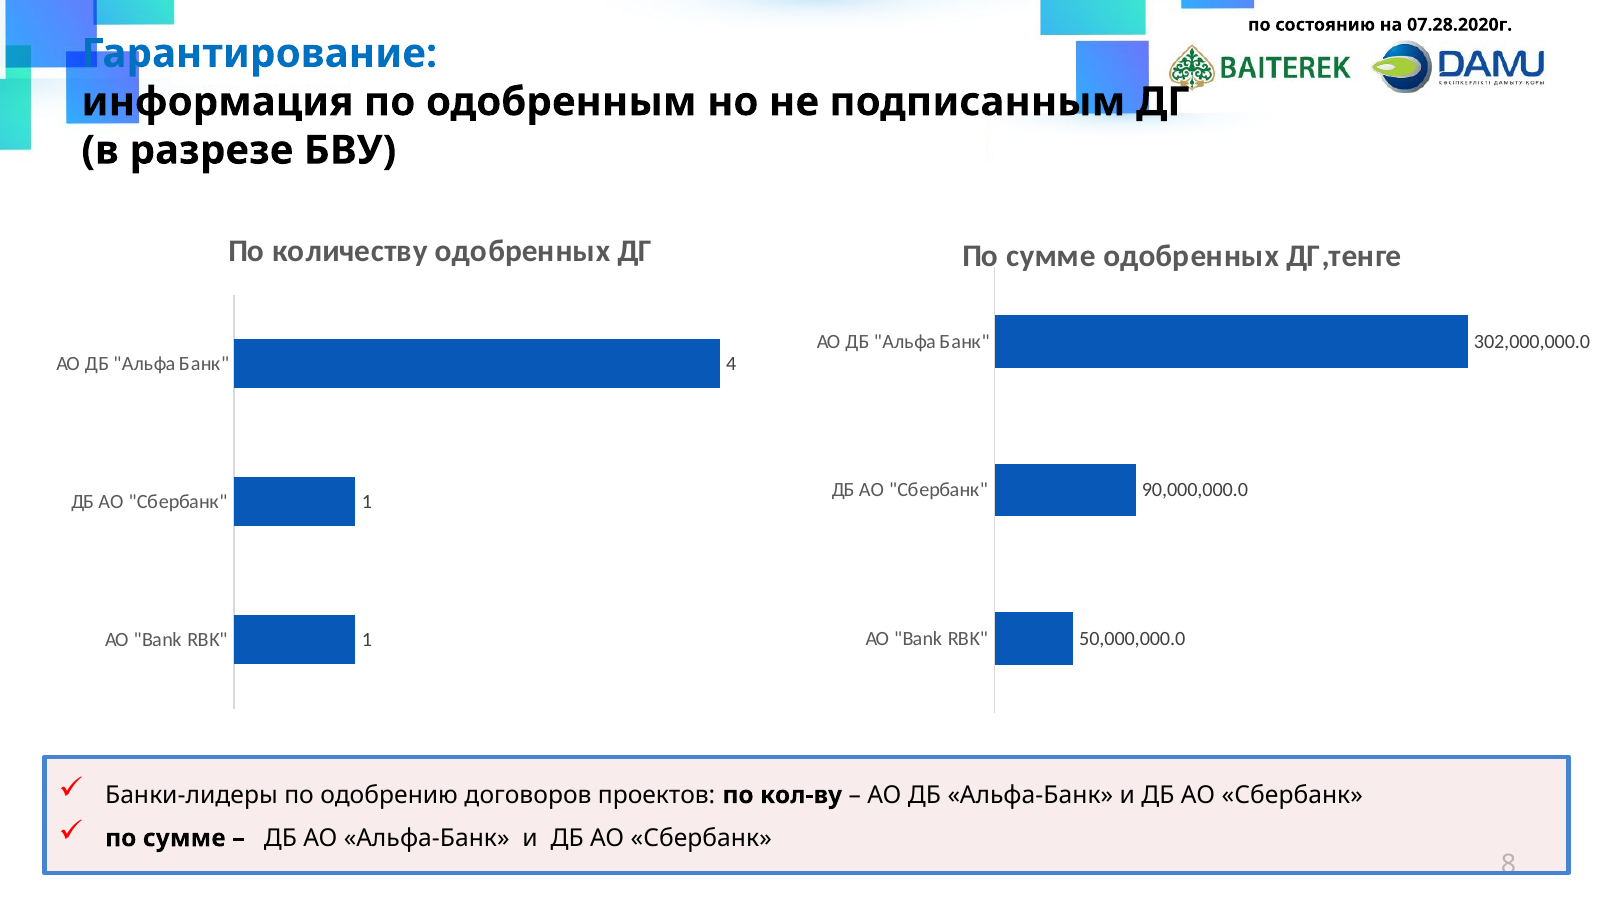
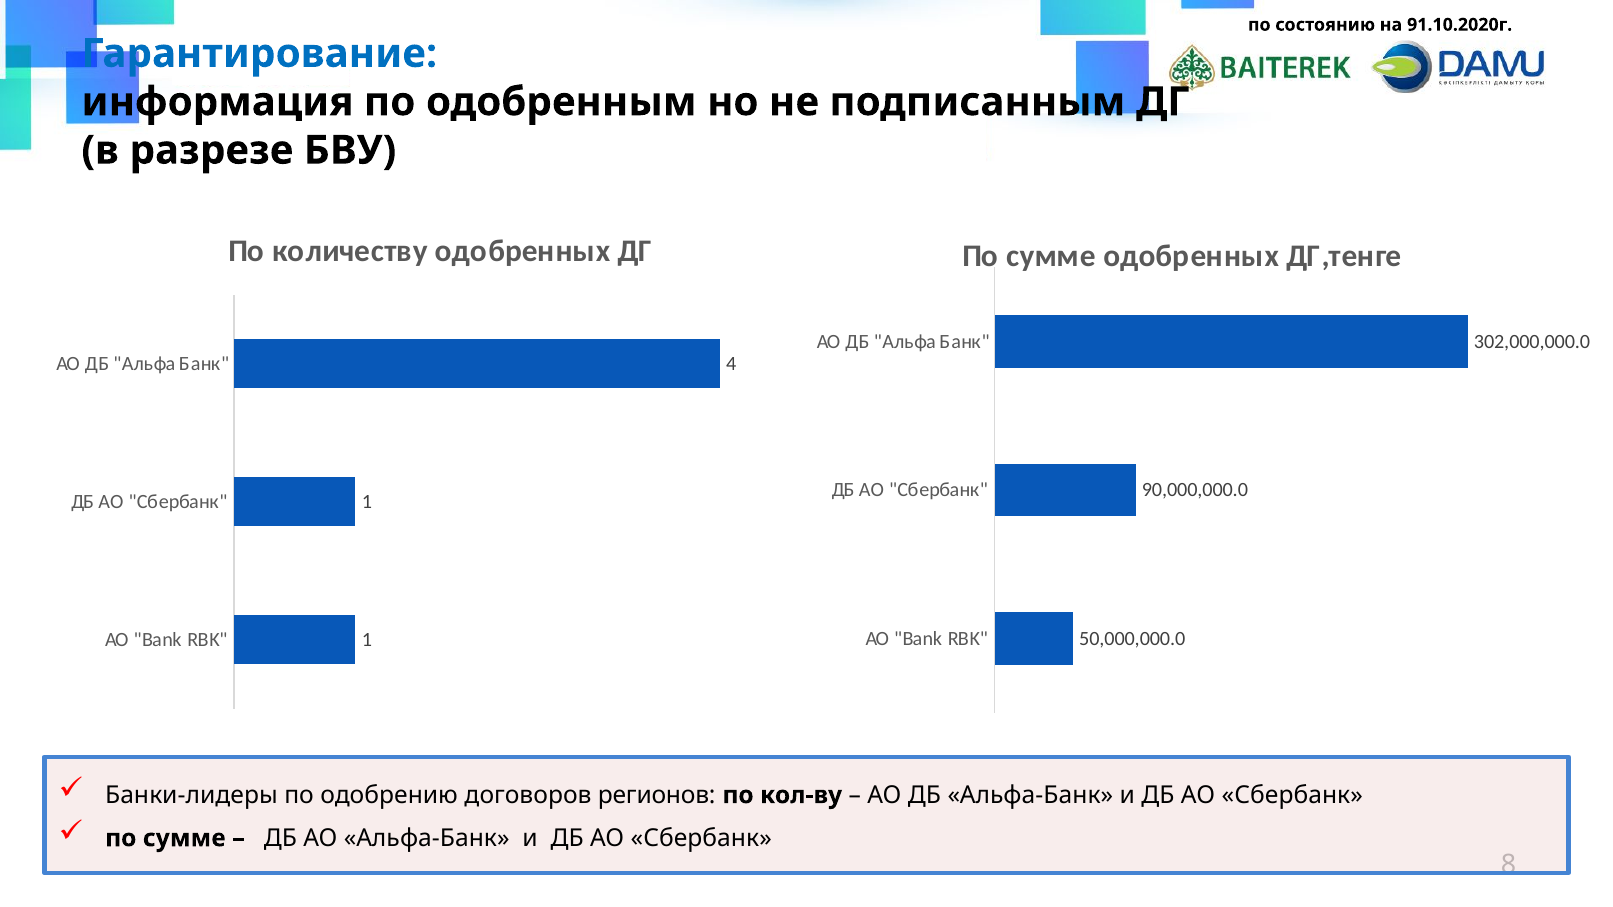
07.28.2020г: 07.28.2020г -> 91.10.2020г (1460, 25)
проектов: проектов -> регионов (657, 795)
